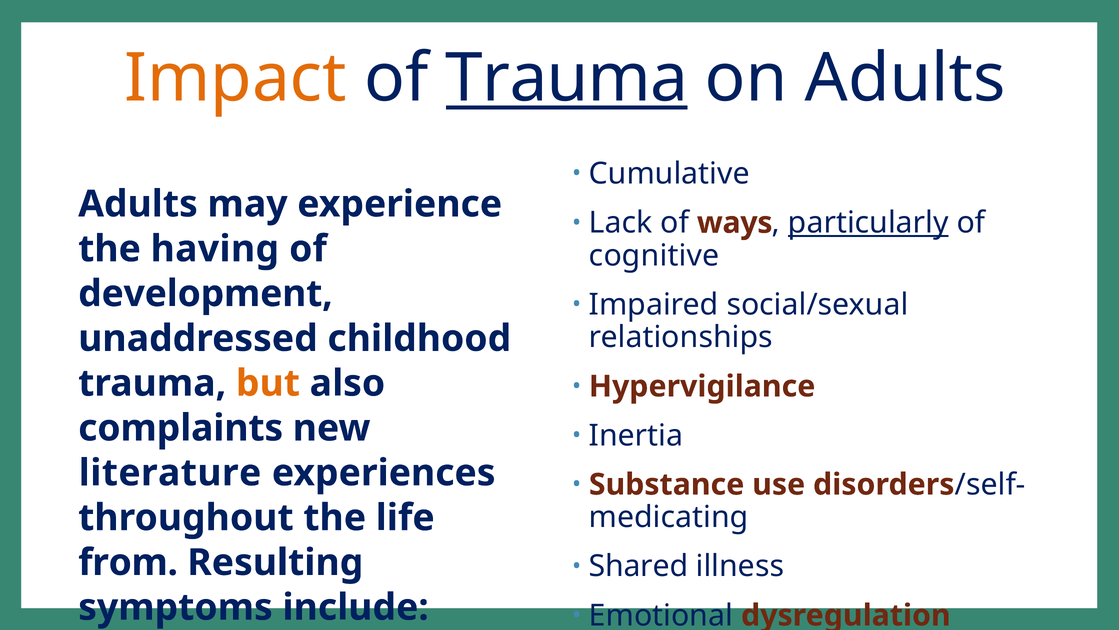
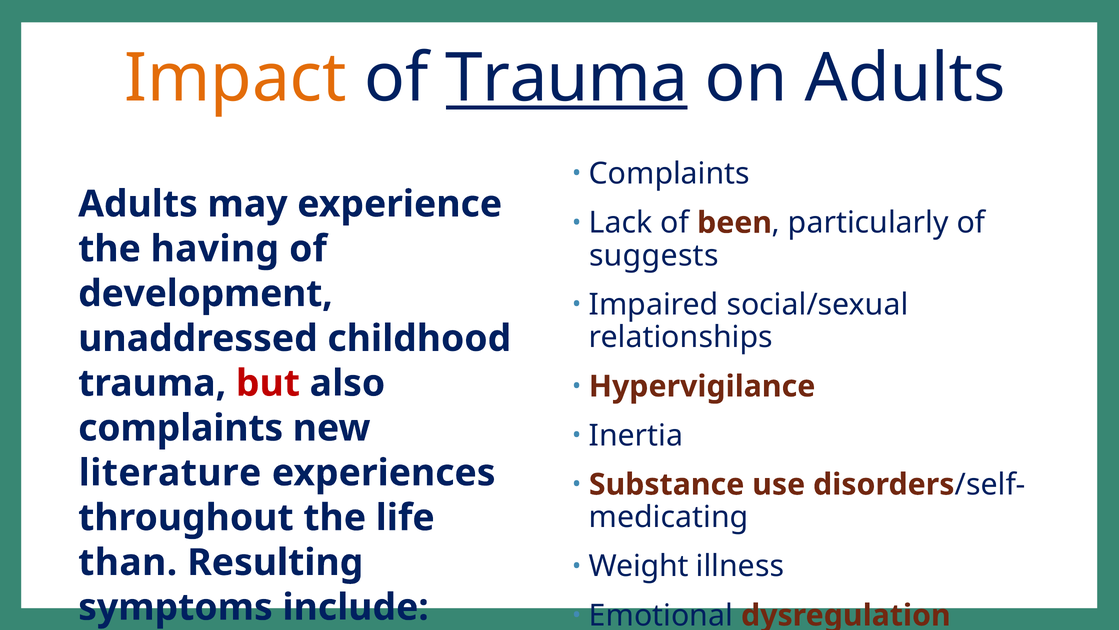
Cumulative: Cumulative -> Complaints (669, 174)
ways: ways -> been (735, 223)
particularly underline: present -> none (868, 223)
cognitive: cognitive -> suggests (654, 255)
but colour: orange -> red (268, 383)
from: from -> than (128, 562)
Shared: Shared -> Weight (639, 566)
